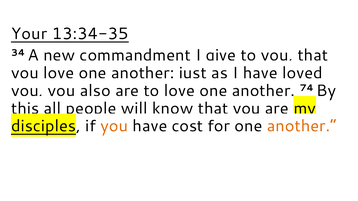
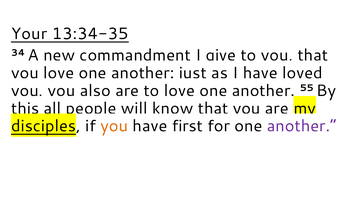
74: 74 -> 55 (307, 88)
cost: cost -> first (187, 126)
another colour: orange -> purple (302, 126)
